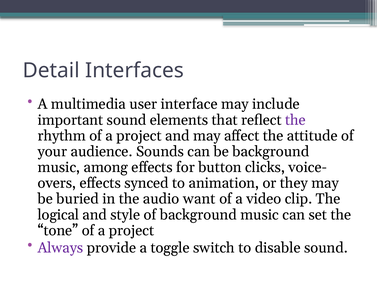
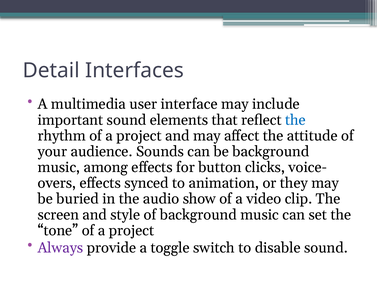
the colour: purple -> blue (295, 120)
want: want -> show (199, 199)
logical: logical -> screen (58, 215)
